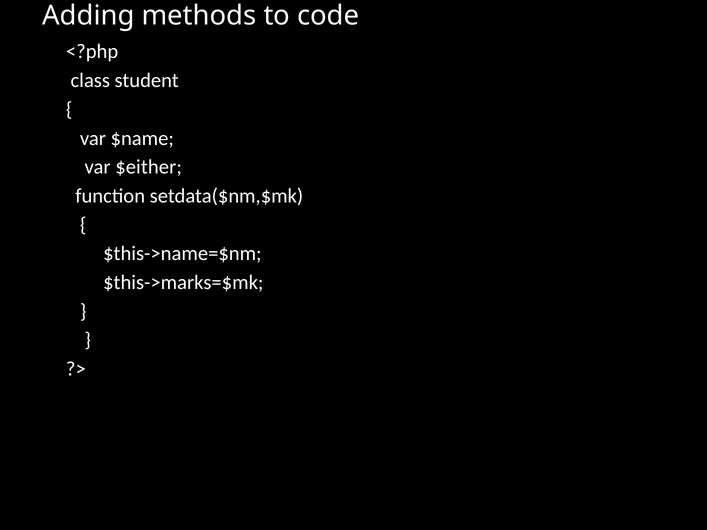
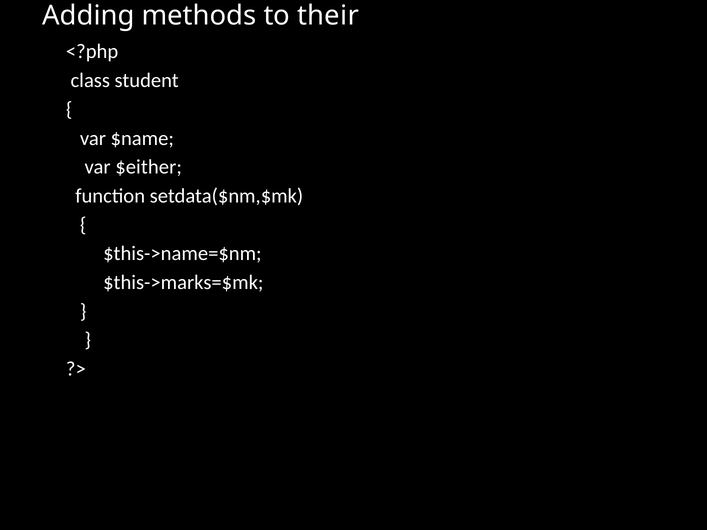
code: code -> their (328, 16)
